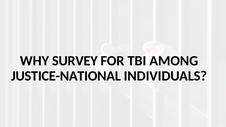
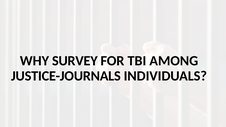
JUSTICE-NATIONAL: JUSTICE-NATIONAL -> JUSTICE-JOURNALS (66, 76)
